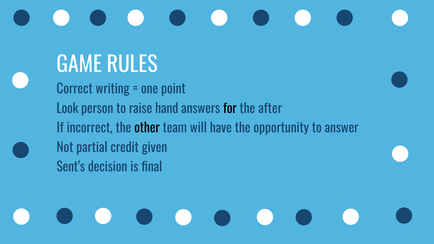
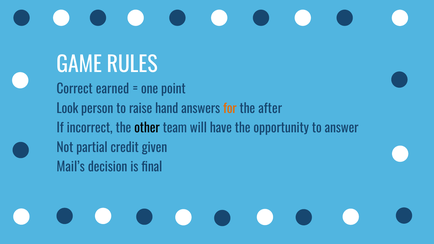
writing: writing -> earned (112, 89)
for colour: black -> orange (230, 109)
Sent’s: Sent’s -> Mail’s (71, 167)
